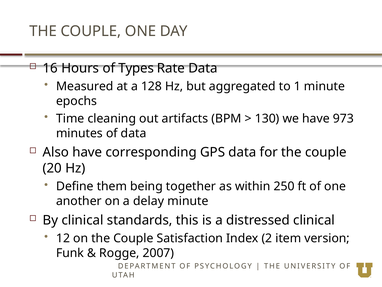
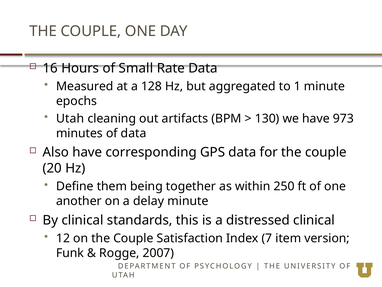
Types: Types -> Small (136, 68)
Time: Time -> Utah (70, 118)
2: 2 -> 7 (267, 238)
